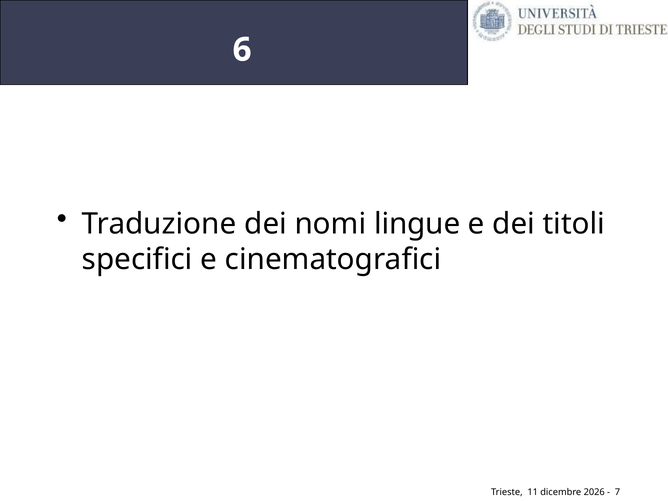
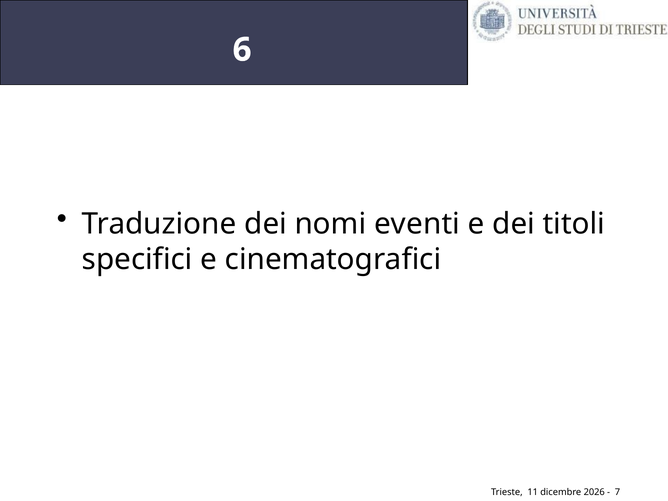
lingue: lingue -> eventi (417, 224)
